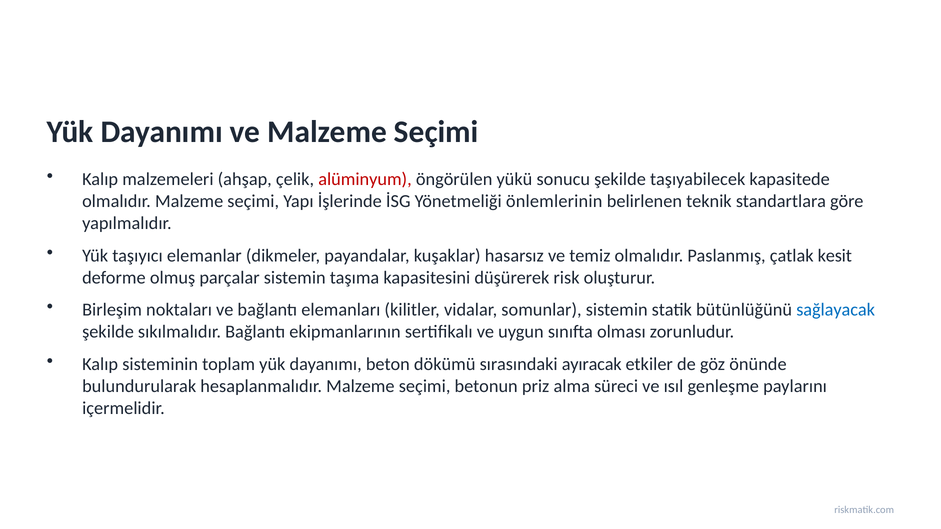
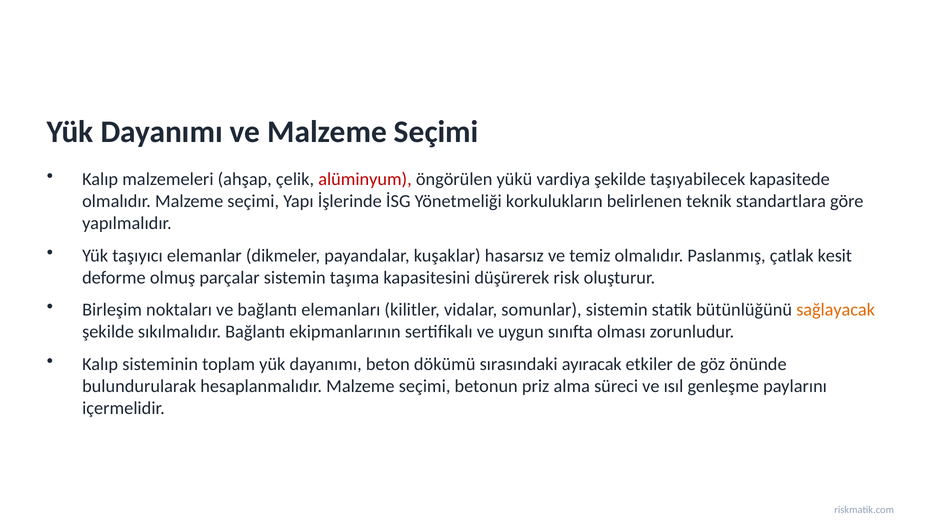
sonucu: sonucu -> vardiya (563, 179)
önlemlerinin: önlemlerinin -> korkulukların (554, 201)
sağlayacak colour: blue -> orange (836, 310)
